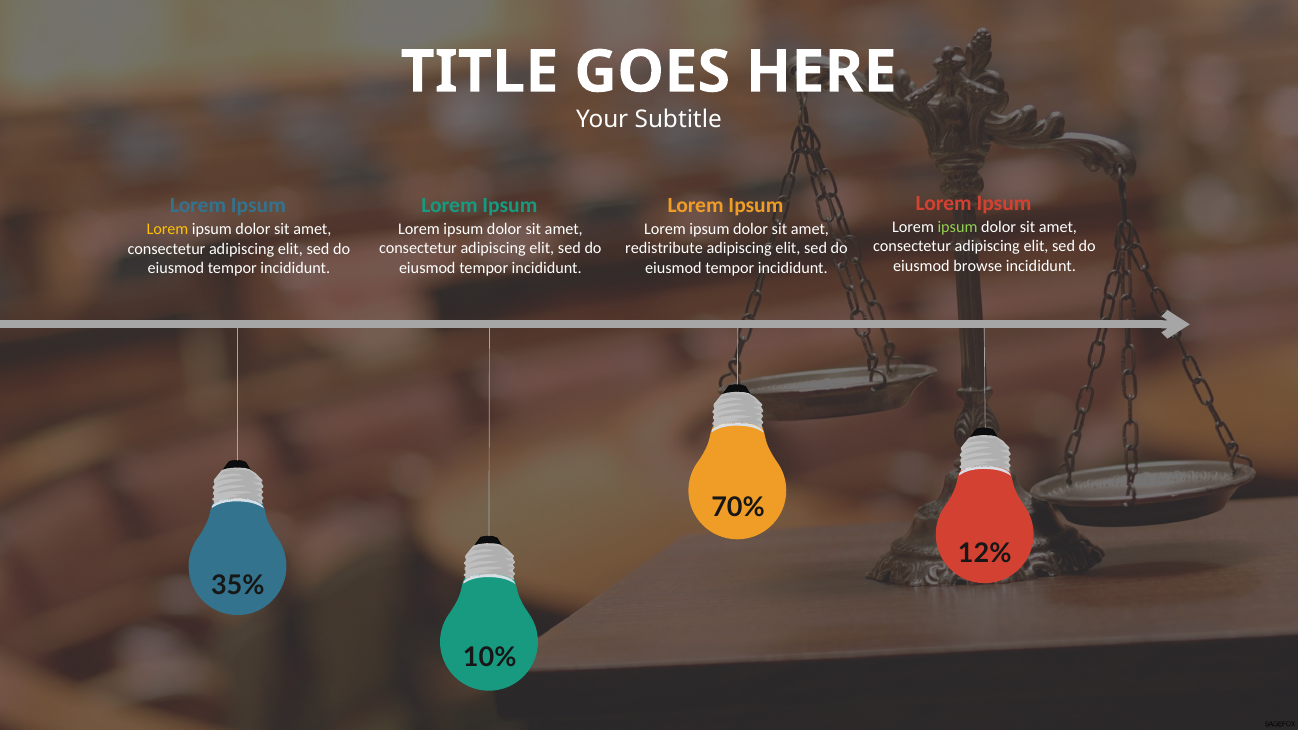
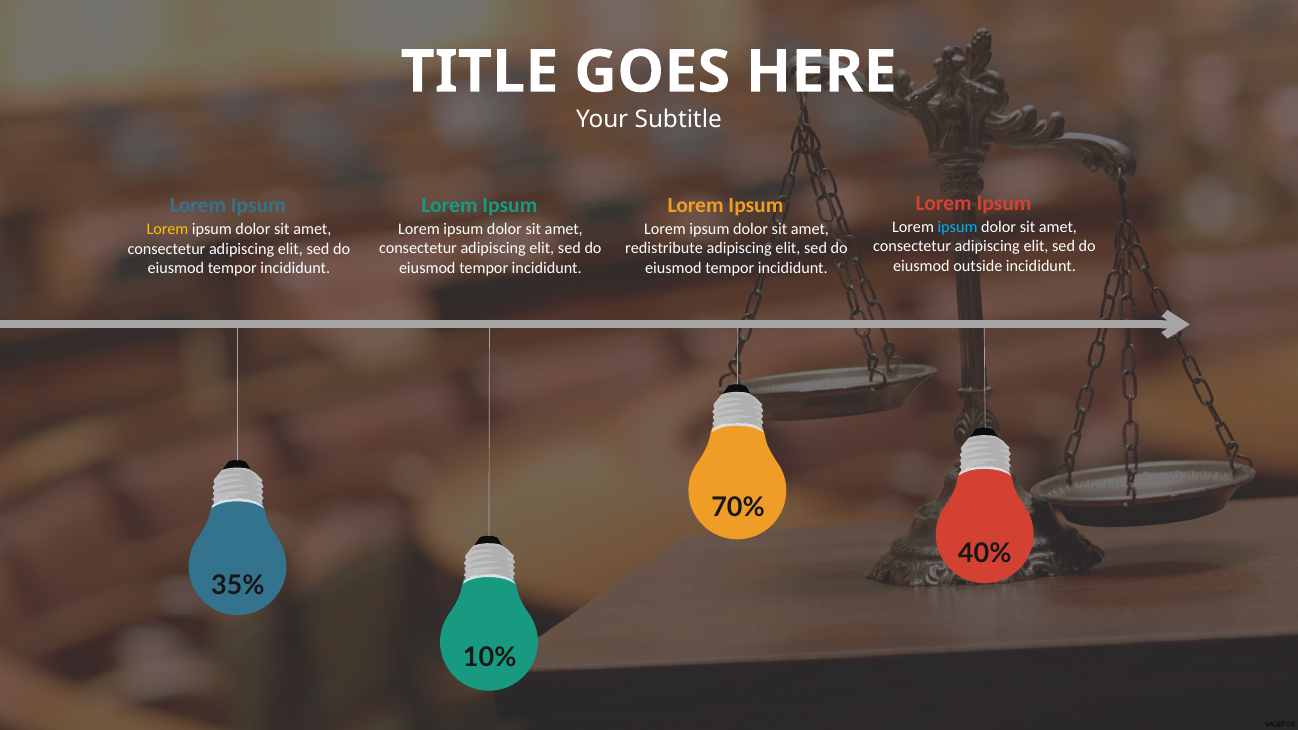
ipsum colour: light green -> light blue (958, 227)
browse: browse -> outside (978, 266)
12%: 12% -> 40% (985, 554)
